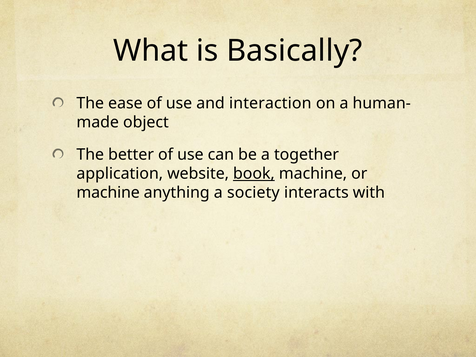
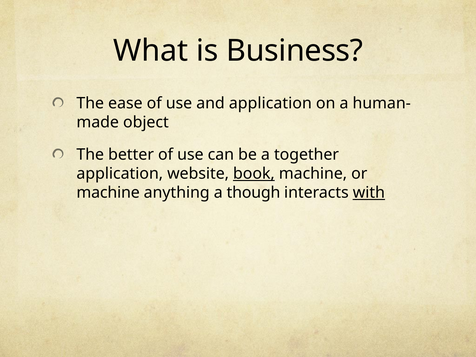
Basically: Basically -> Business (295, 51)
and interaction: interaction -> application (270, 103)
society: society -> though (254, 193)
with underline: none -> present (369, 193)
